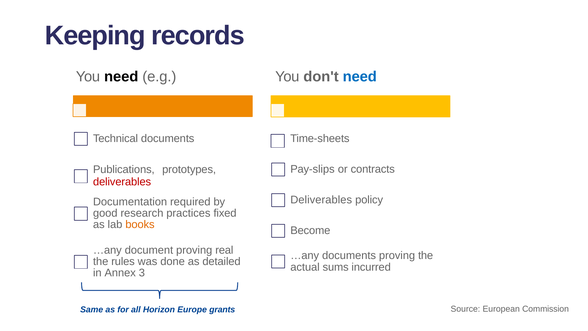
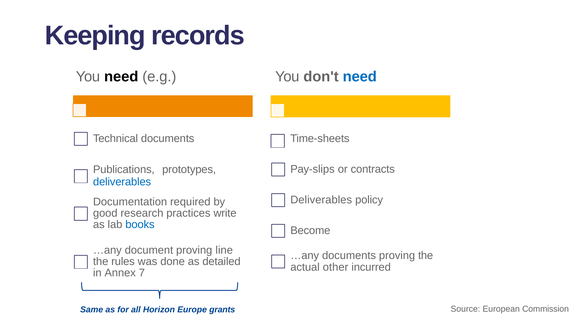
deliverables colour: red -> blue (122, 182)
fixed: fixed -> write (225, 213)
books colour: orange -> blue (140, 224)
real: real -> line (224, 250)
sums: sums -> other (336, 267)
3: 3 -> 7 (142, 273)
